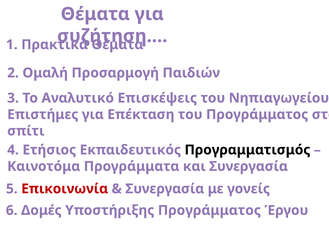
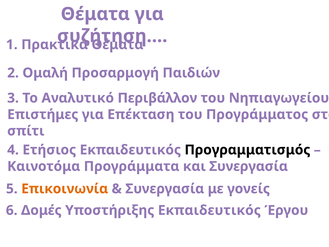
Επισκέψεις: Επισκέψεις -> Περιβάλλον (157, 98)
Επικοινωνία colour: red -> orange (65, 189)
Υποστήριξης Προγράμματος: Προγράμματος -> Εκπαιδευτικός (209, 210)
